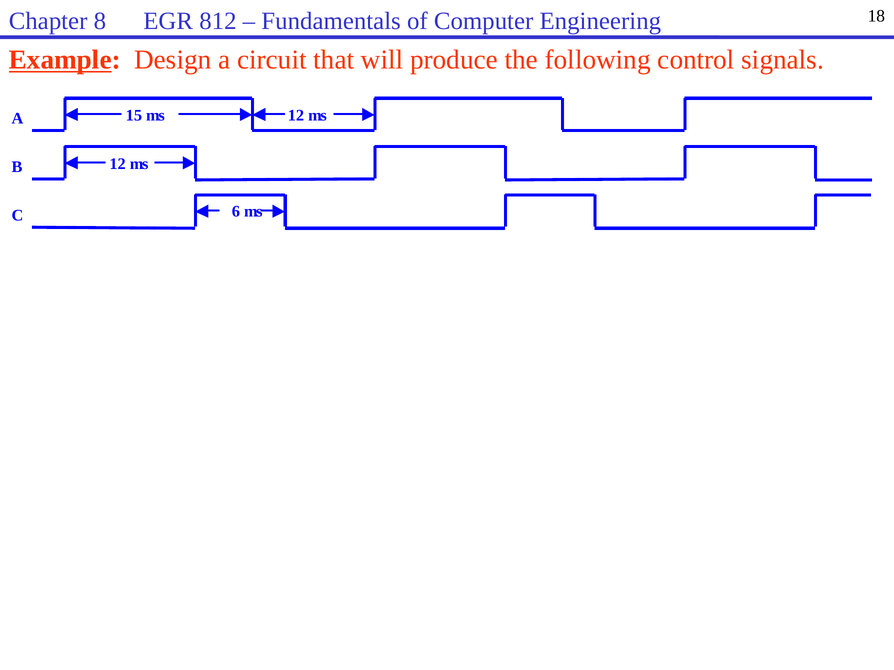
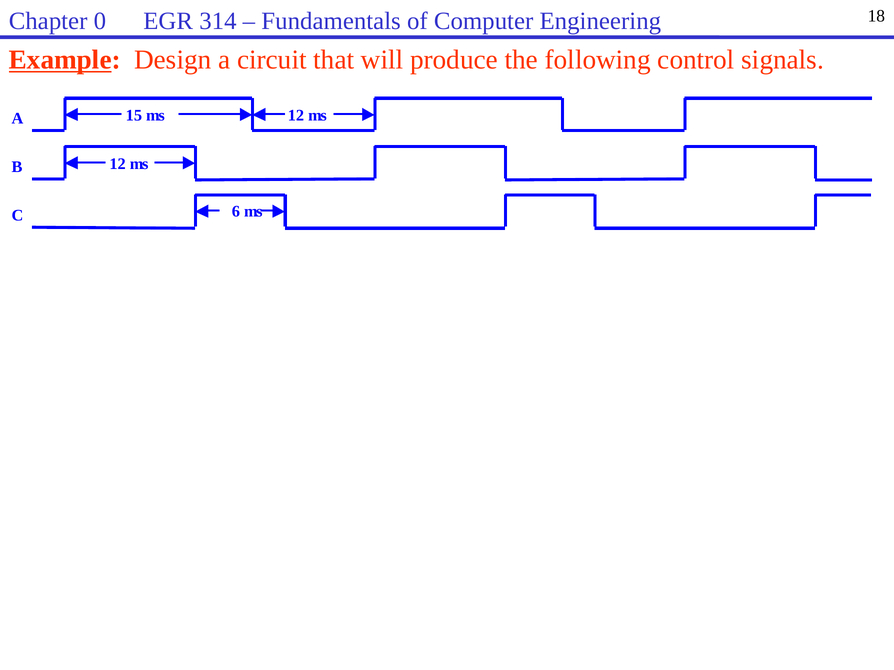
8: 8 -> 0 (100, 21)
812: 812 -> 314 (218, 21)
